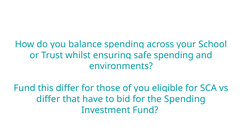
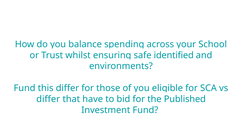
spending: spending -> identified (174, 55)
Spending: Spending -> Published (185, 99)
